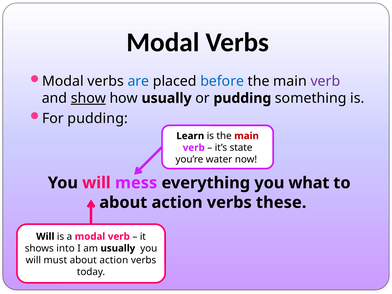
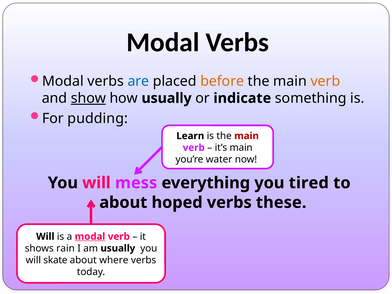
before colour: blue -> orange (222, 81)
verb colour: purple -> orange (325, 81)
or pudding: pudding -> indicate (242, 98)
it’s state: state -> main (241, 148)
what: what -> tired (309, 183)
action: action -> hoped (177, 202)
modal underline: none -> present (90, 237)
into: into -> rain (66, 248)
must: must -> skate (55, 260)
action: action -> where (114, 260)
